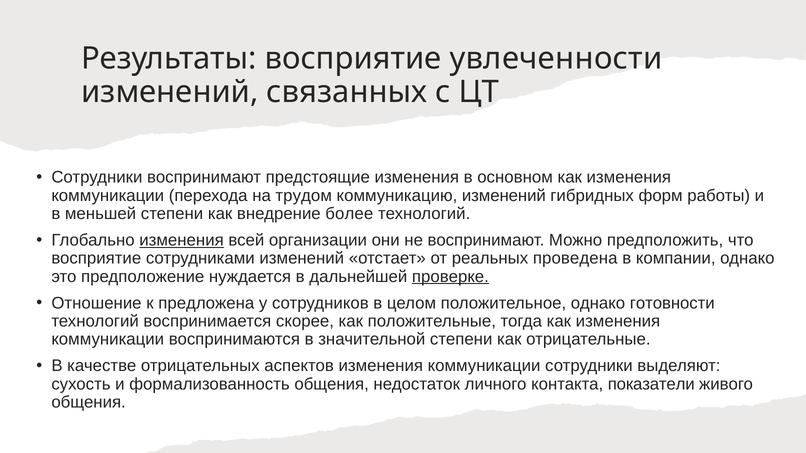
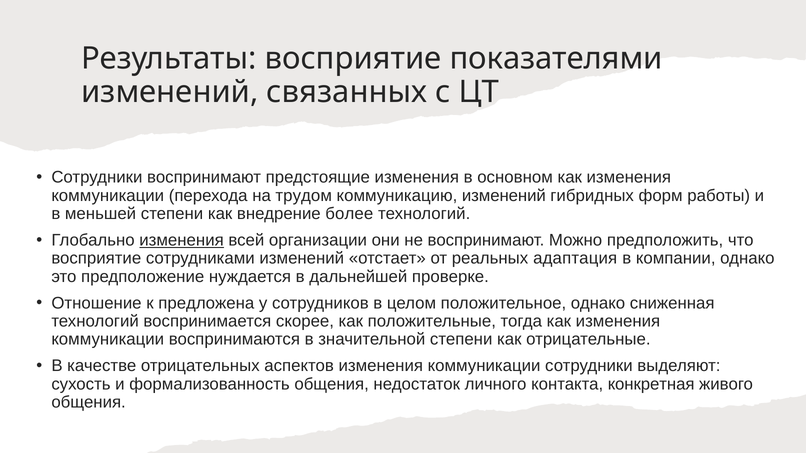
увлеченности: увлеченности -> показателями (556, 59)
проведена: проведена -> адаптация (575, 259)
проверке underline: present -> none (450, 277)
готовности: готовности -> сниженная (672, 303)
показатели: показатели -> конкретная (651, 384)
